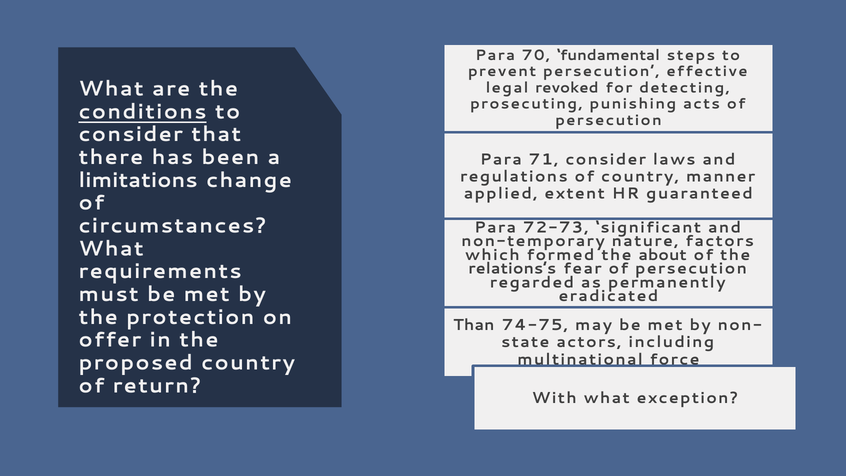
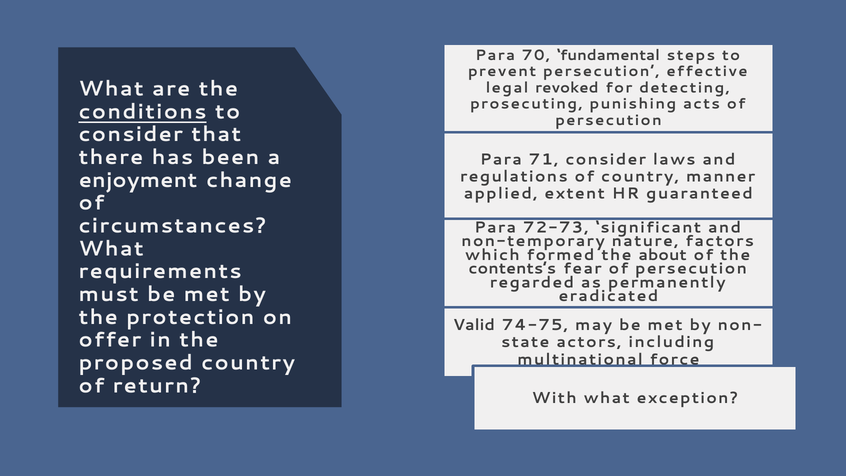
limitations: limitations -> enjoyment (138, 180)
relations’s: relations’s -> contents’s (512, 269)
Than: Than -> Valid (474, 325)
